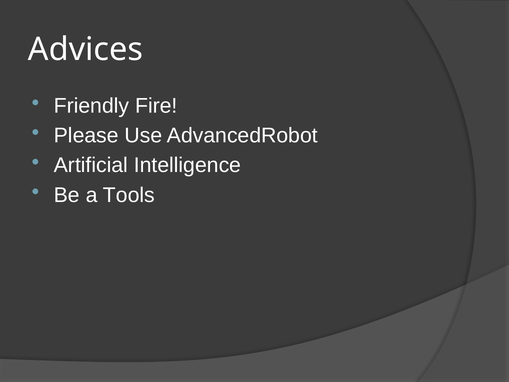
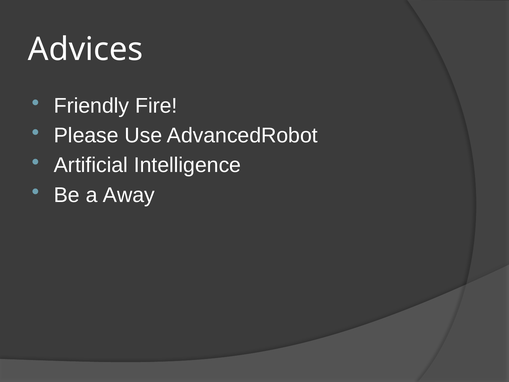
Tools: Tools -> Away (129, 195)
